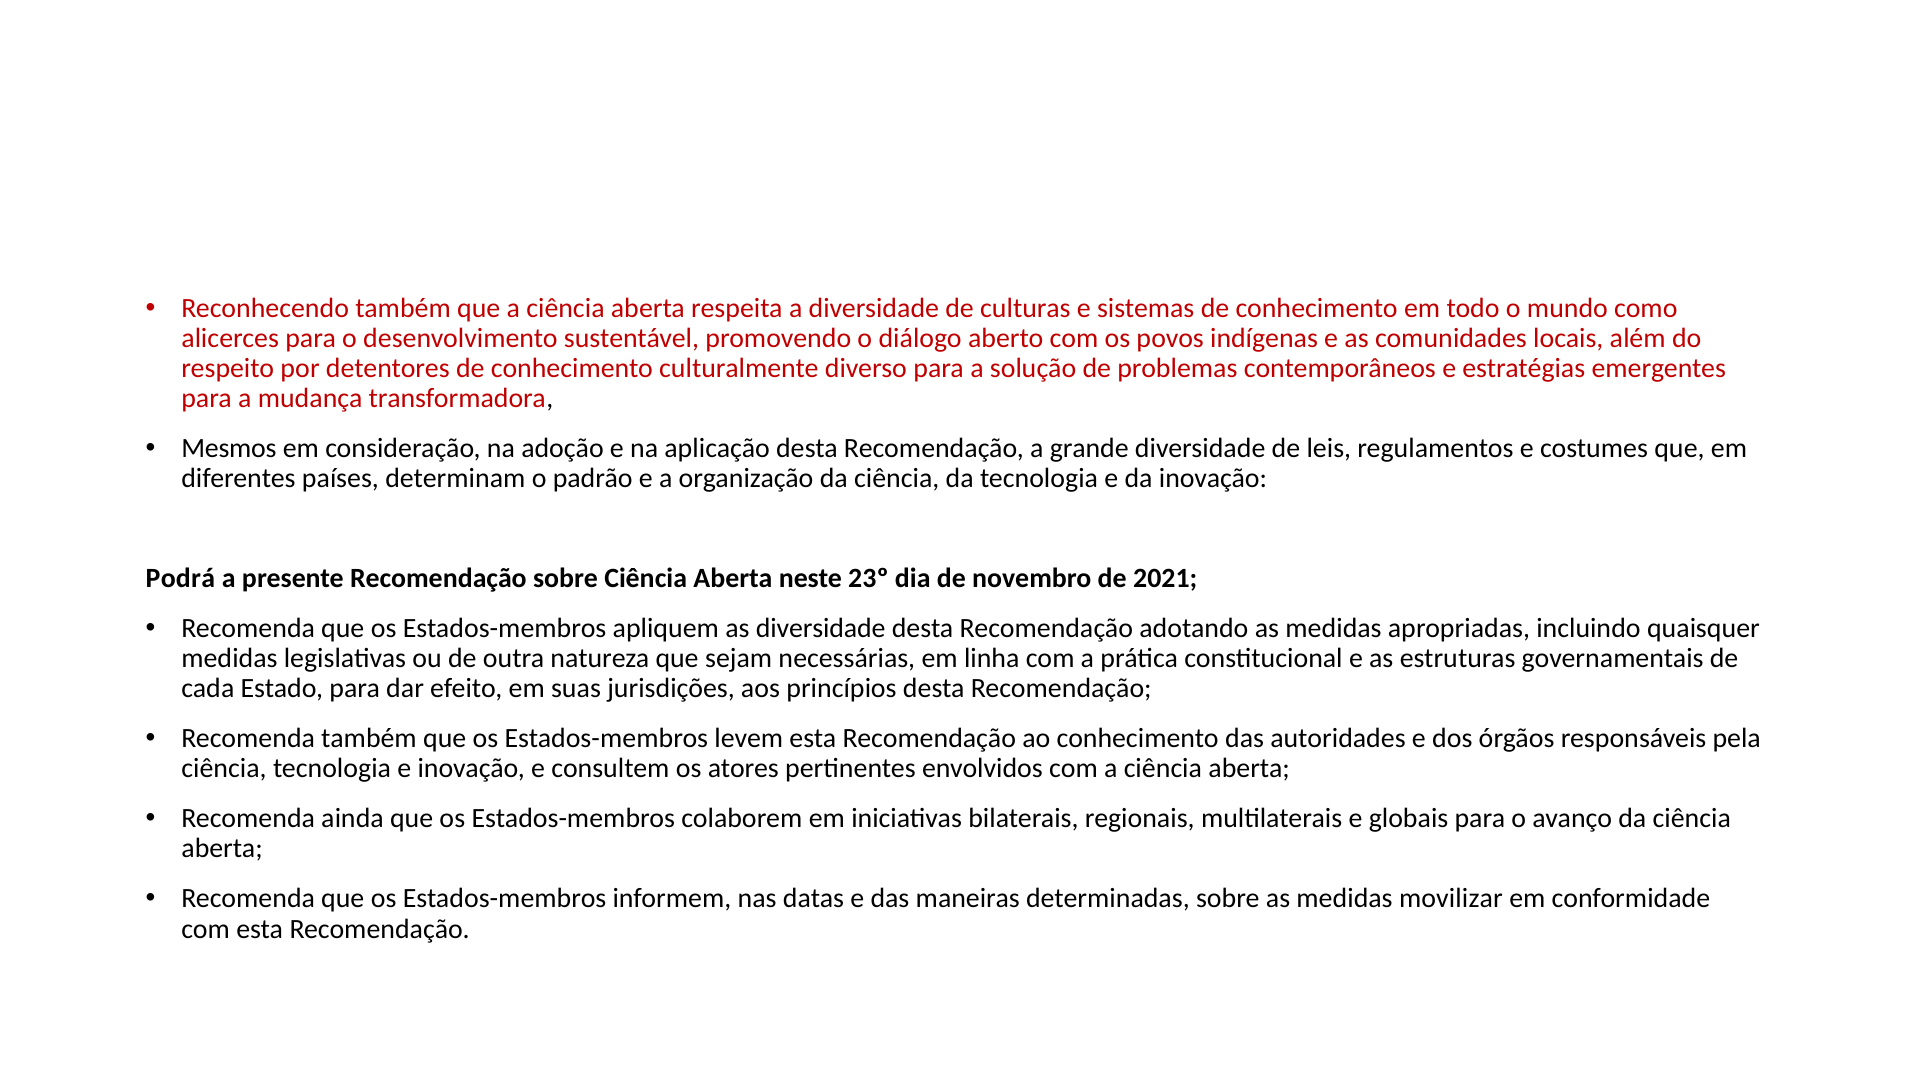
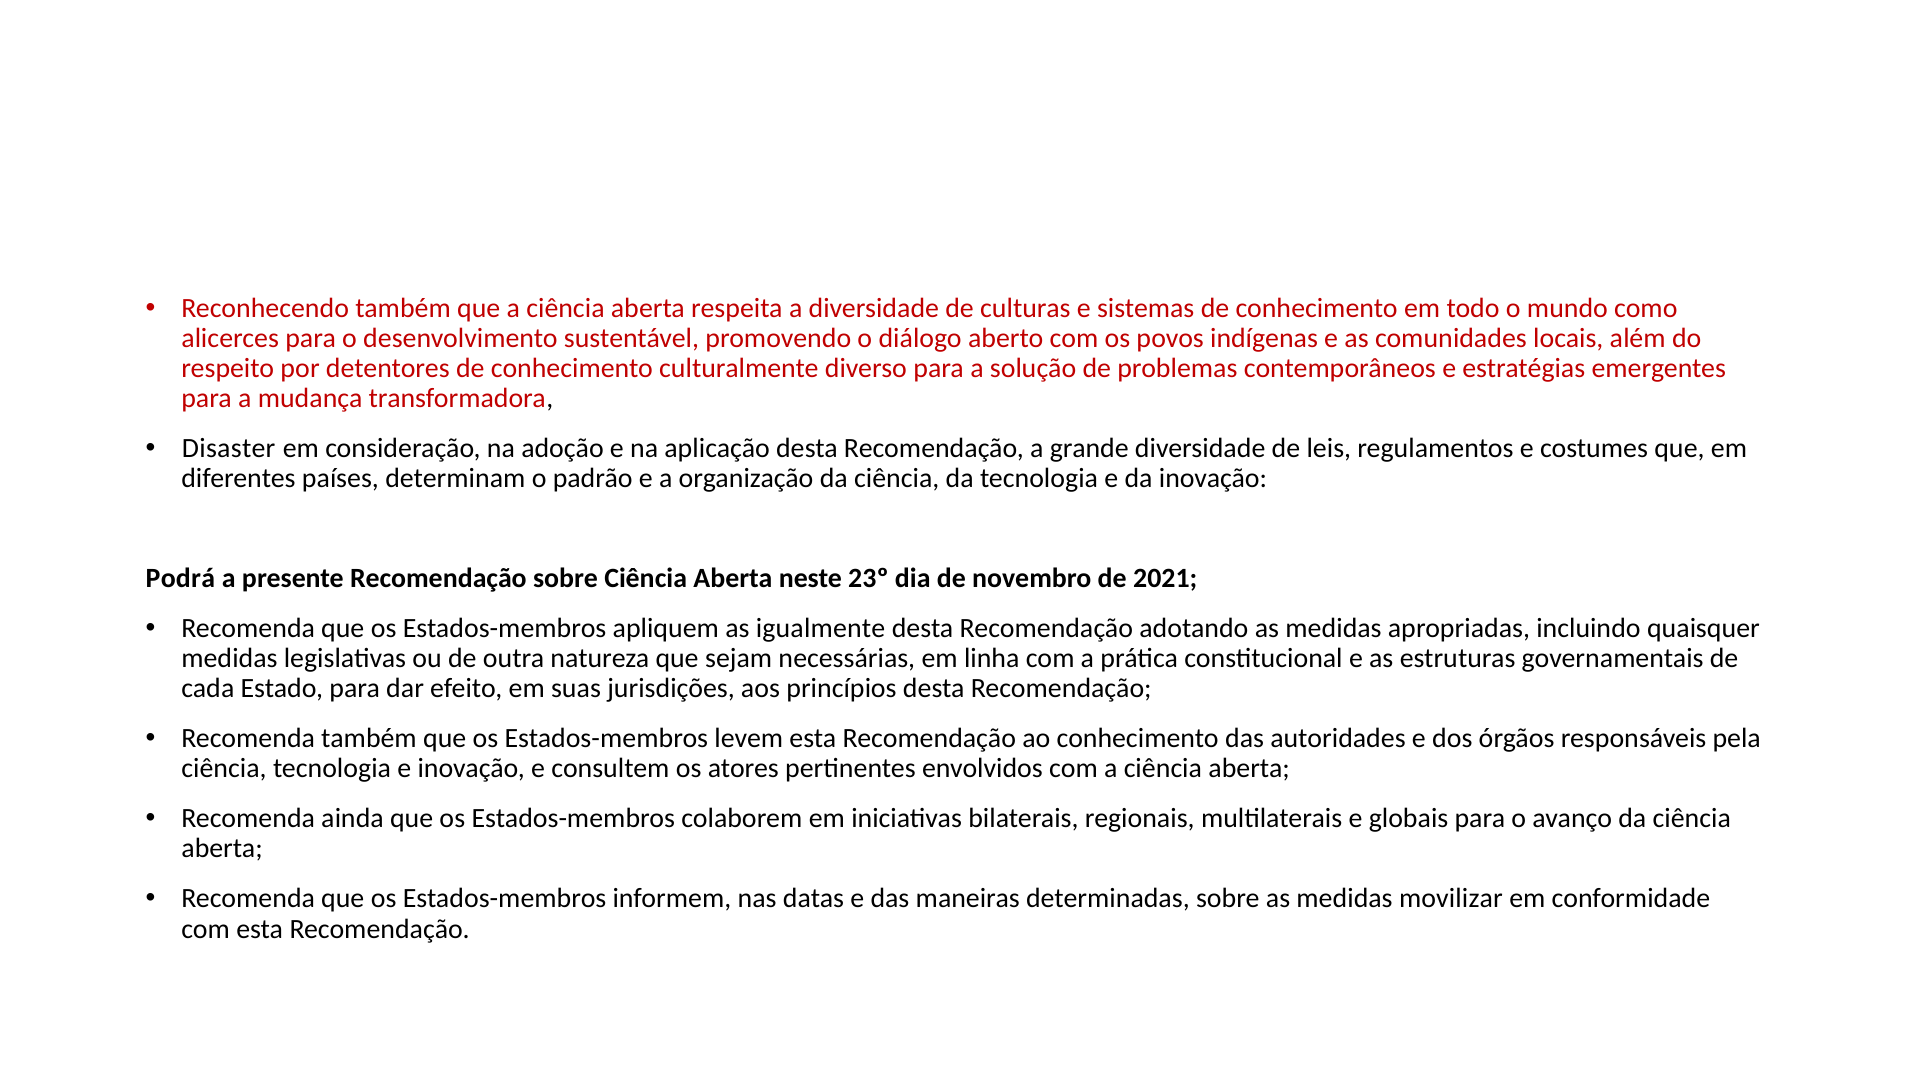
Mesmos: Mesmos -> Disaster (229, 448)
as diversidade: diversidade -> igualmente (821, 629)
